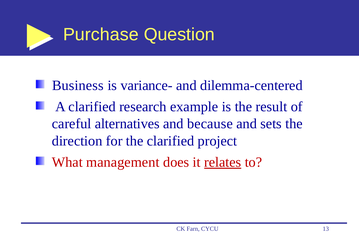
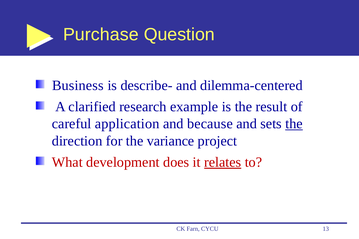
variance-: variance- -> describe- (147, 86)
alternatives: alternatives -> application (127, 124)
the underline: none -> present (294, 124)
the clarified: clarified -> variance (171, 141)
management: management -> development (123, 162)
